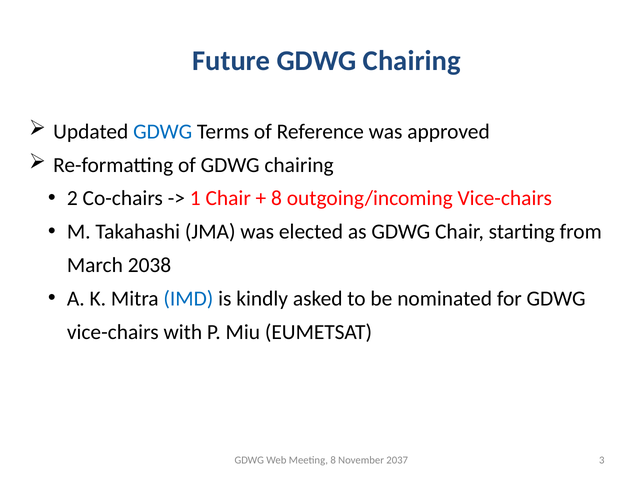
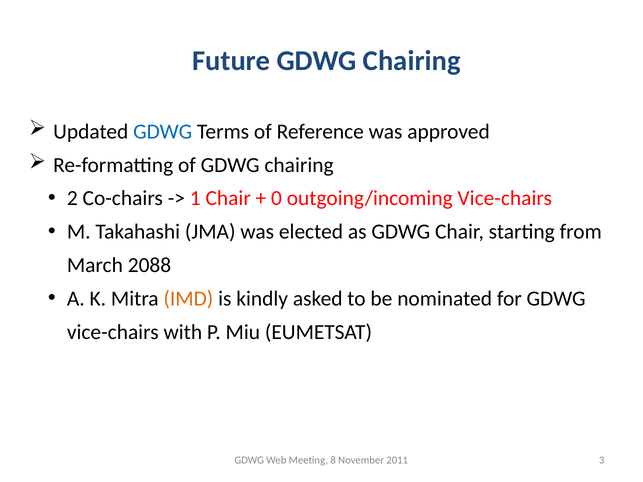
8: 8 -> 0 (277, 199)
2038: 2038 -> 2088 (149, 265)
IMD colour: blue -> orange (188, 299)
2037: 2037 -> 2011 (397, 460)
